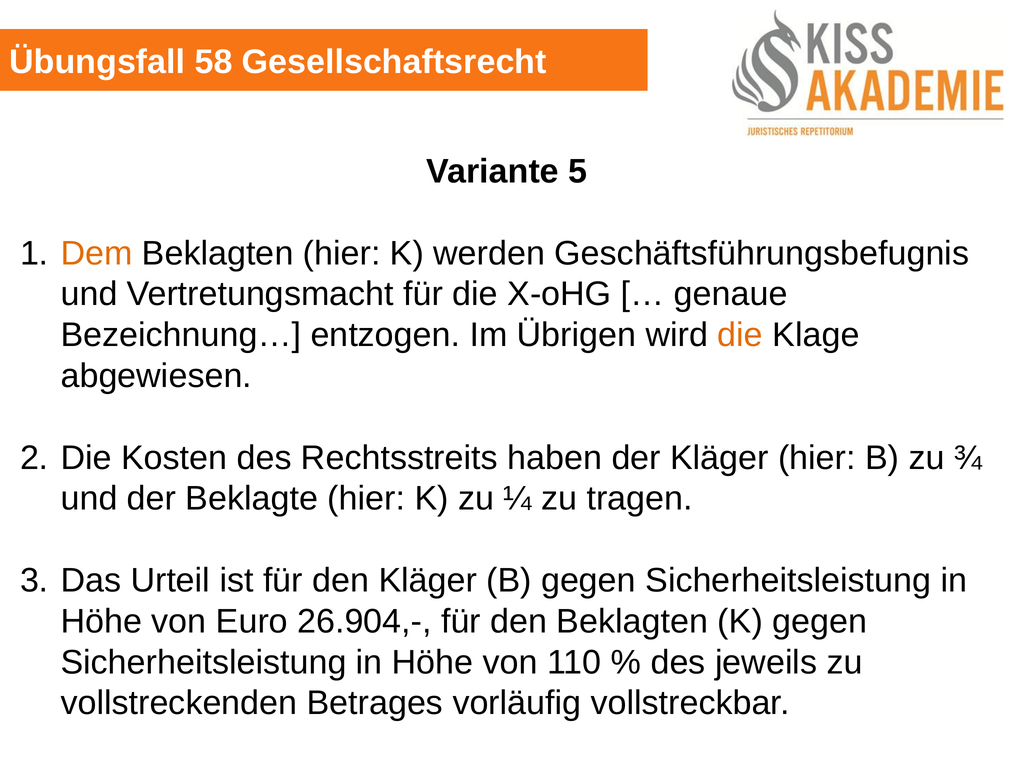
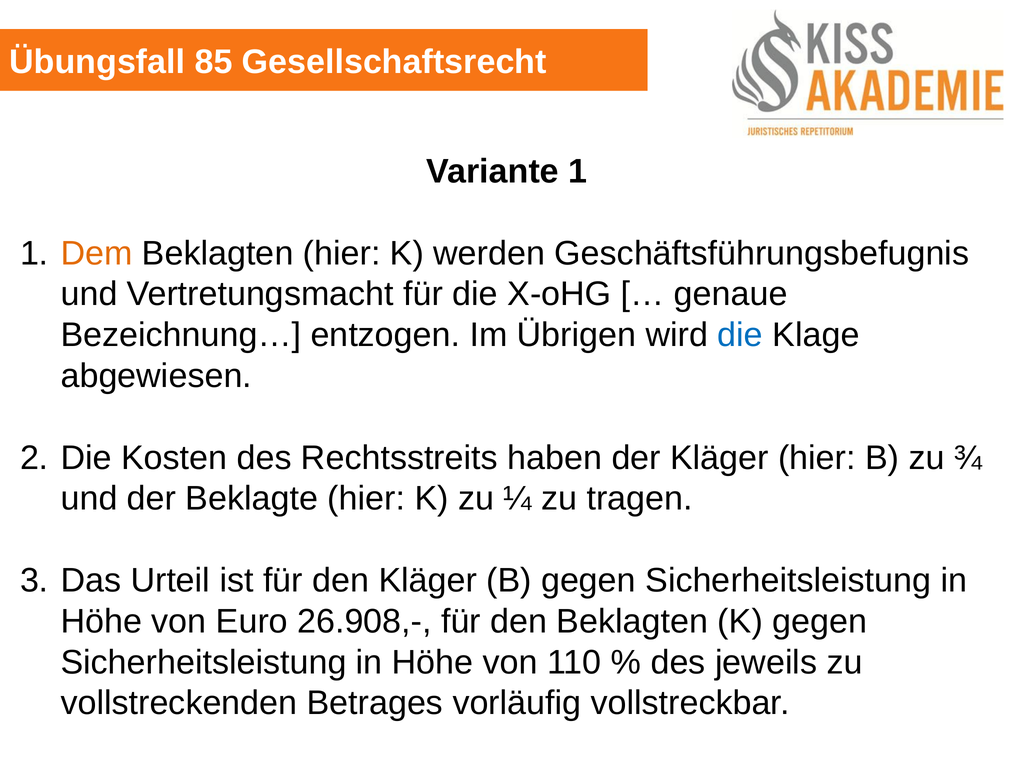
58: 58 -> 85 (213, 62)
Variante 5: 5 -> 1 (578, 171)
die colour: orange -> blue (740, 335)
26.904,-: 26.904,- -> 26.908,- (364, 621)
